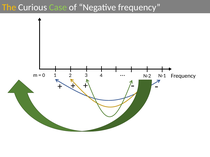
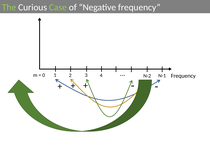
The colour: yellow -> light green (9, 7)
